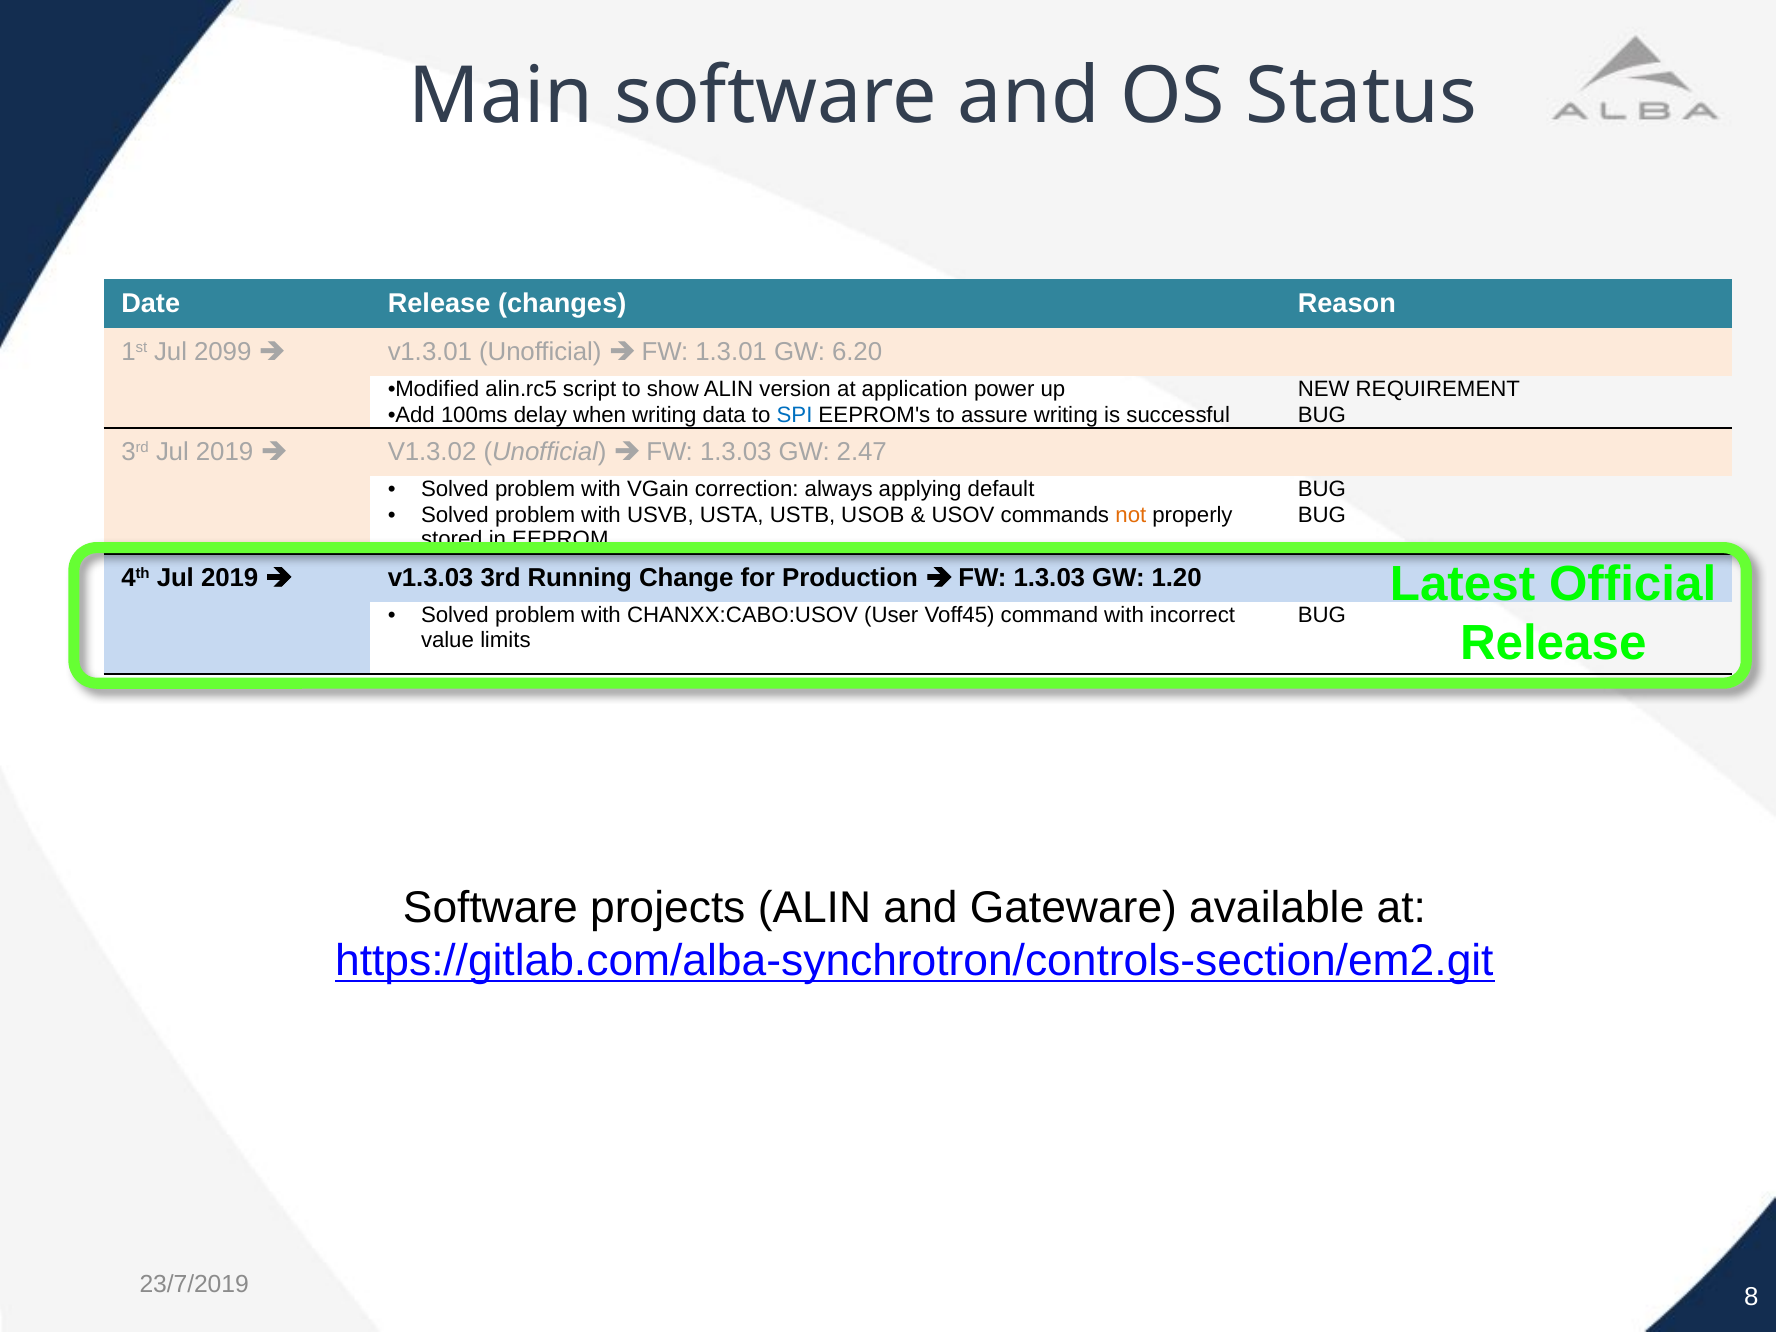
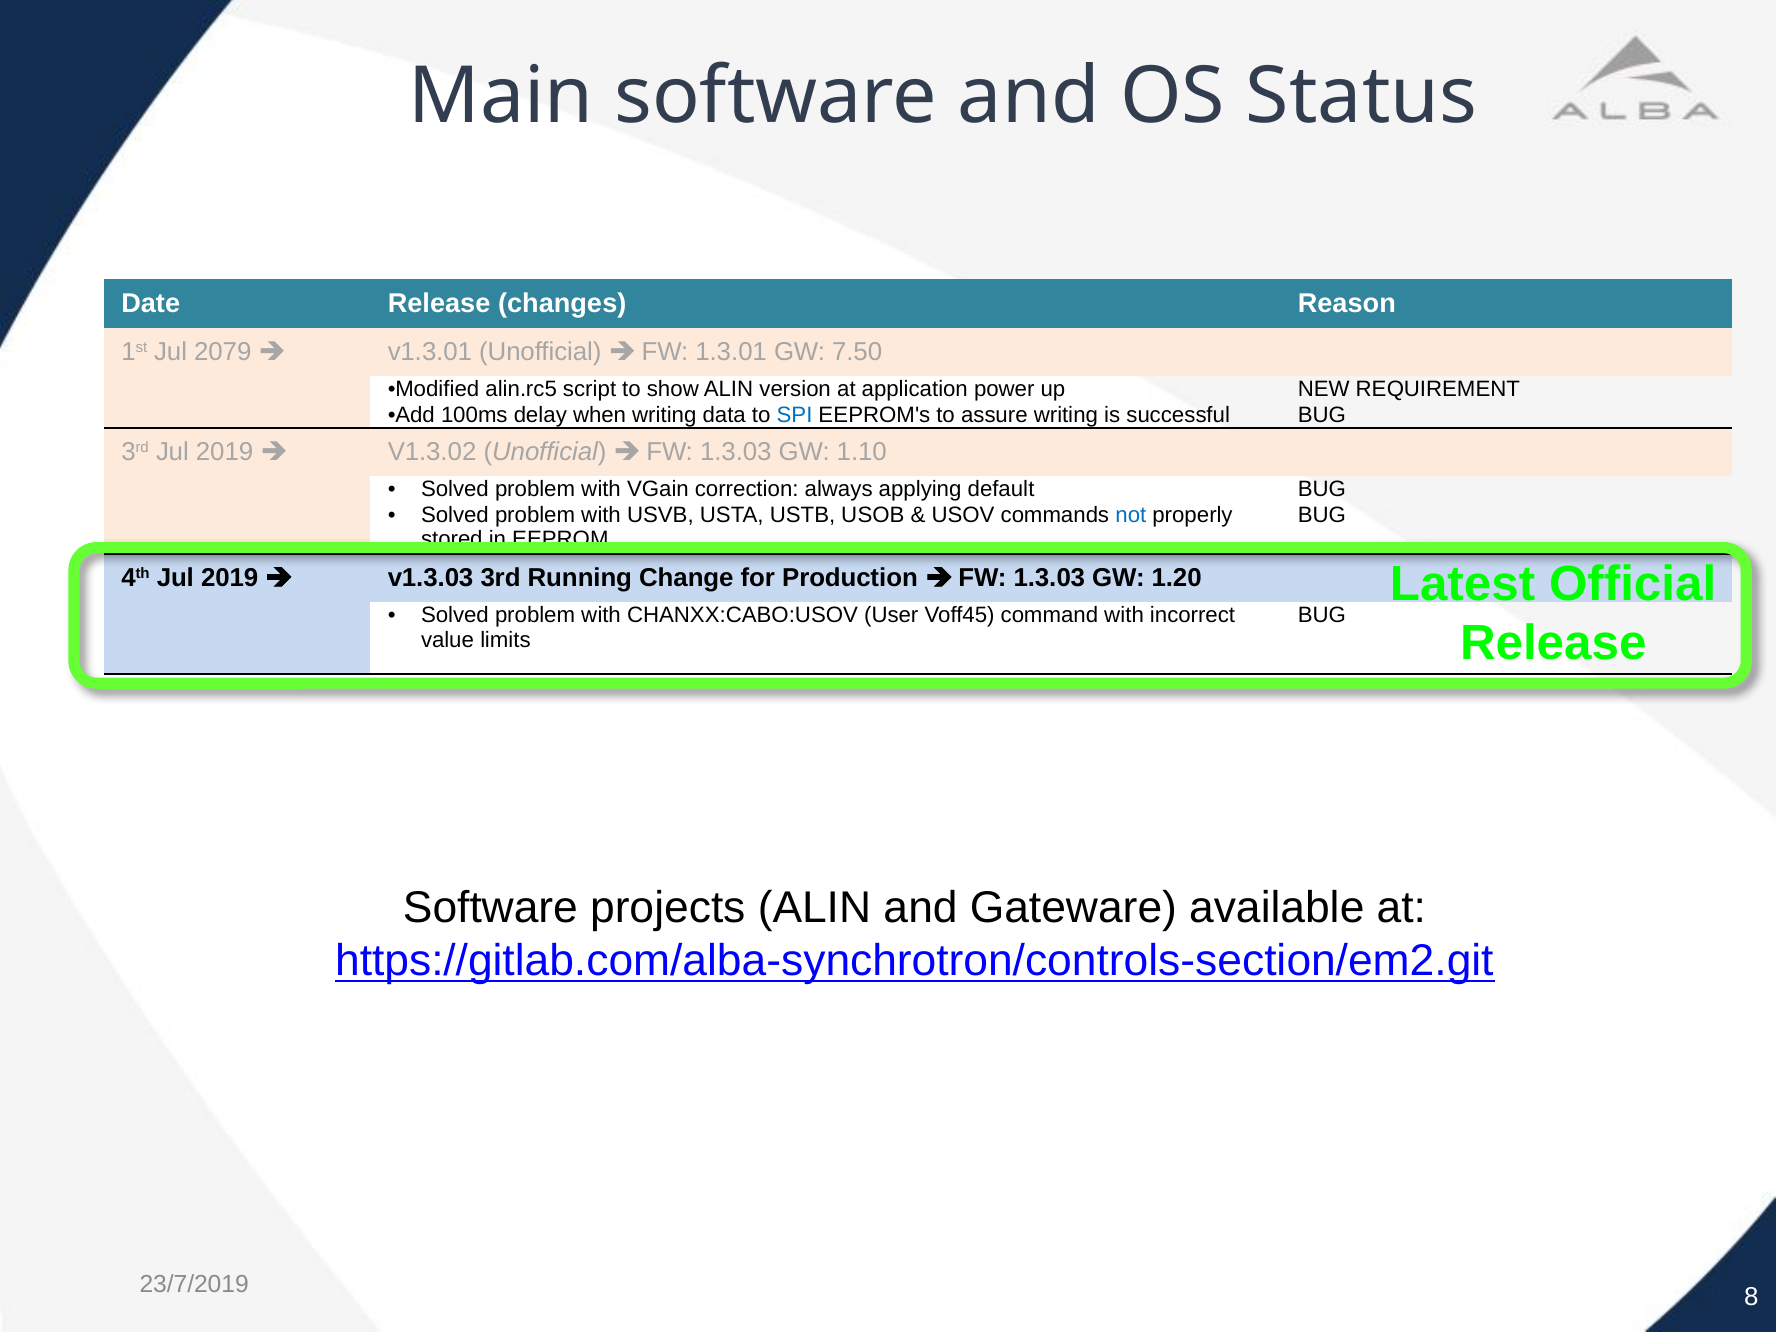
2099: 2099 -> 2079 (223, 352)
6.20: 6.20 -> 7.50 (857, 352)
2.47: 2.47 -> 1.10 (862, 452)
not colour: orange -> blue (1131, 515)
